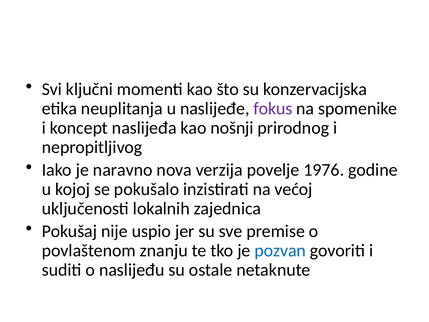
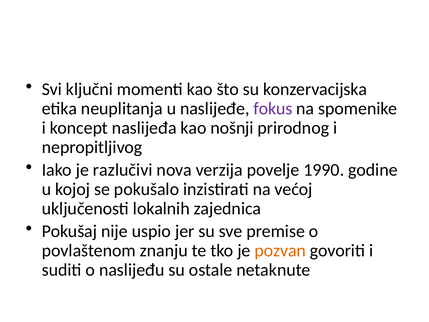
naravno: naravno -> razlučivi (123, 170)
1976: 1976 -> 1990 (324, 170)
pozvan colour: blue -> orange (280, 250)
